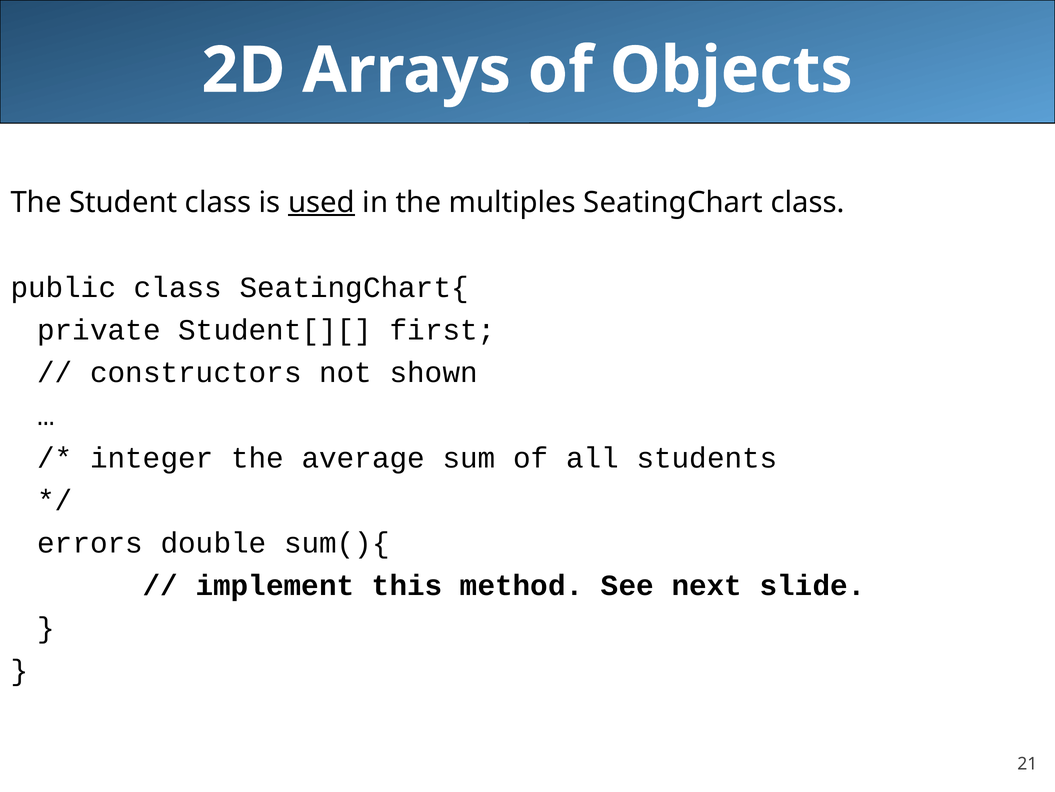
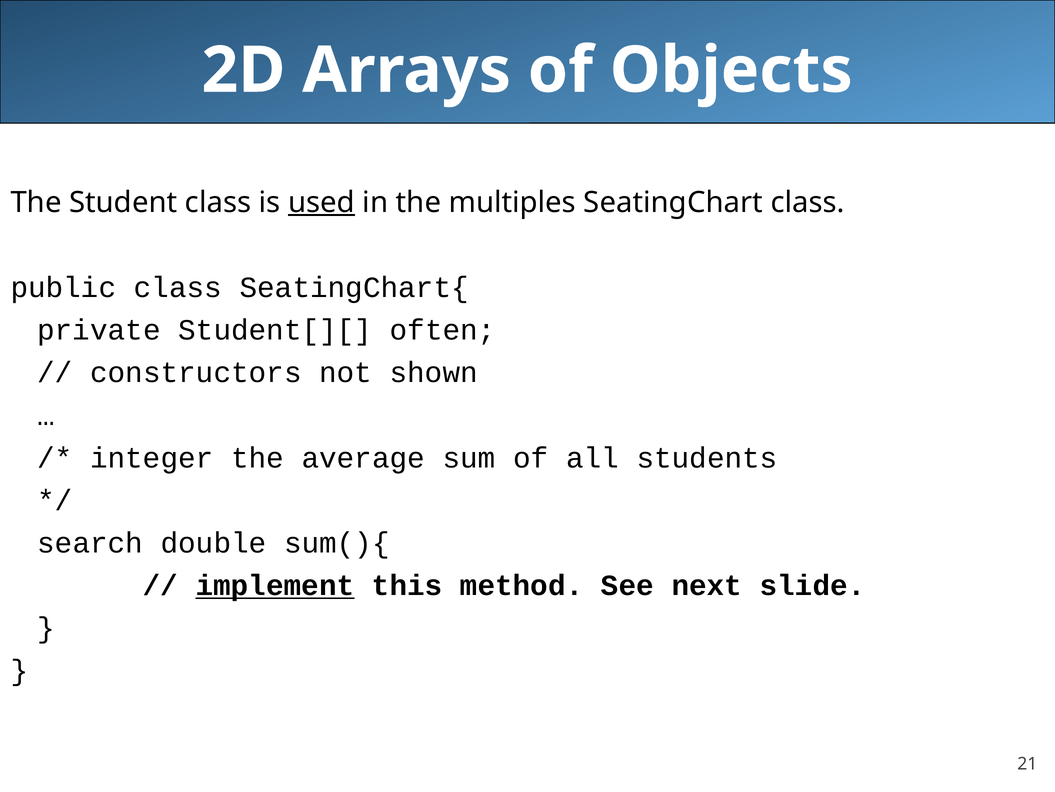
first: first -> often (443, 330)
errors: errors -> search (90, 543)
implement underline: none -> present (275, 585)
